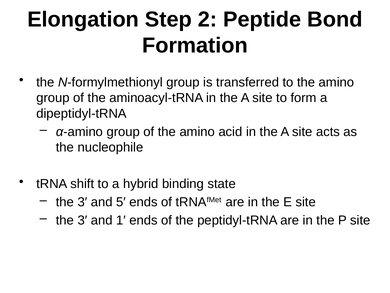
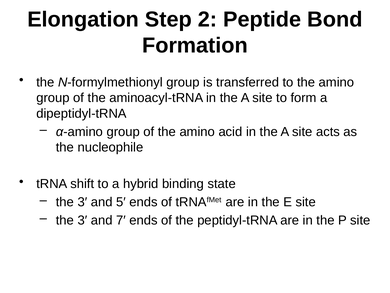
1′: 1′ -> 7′ (121, 220)
